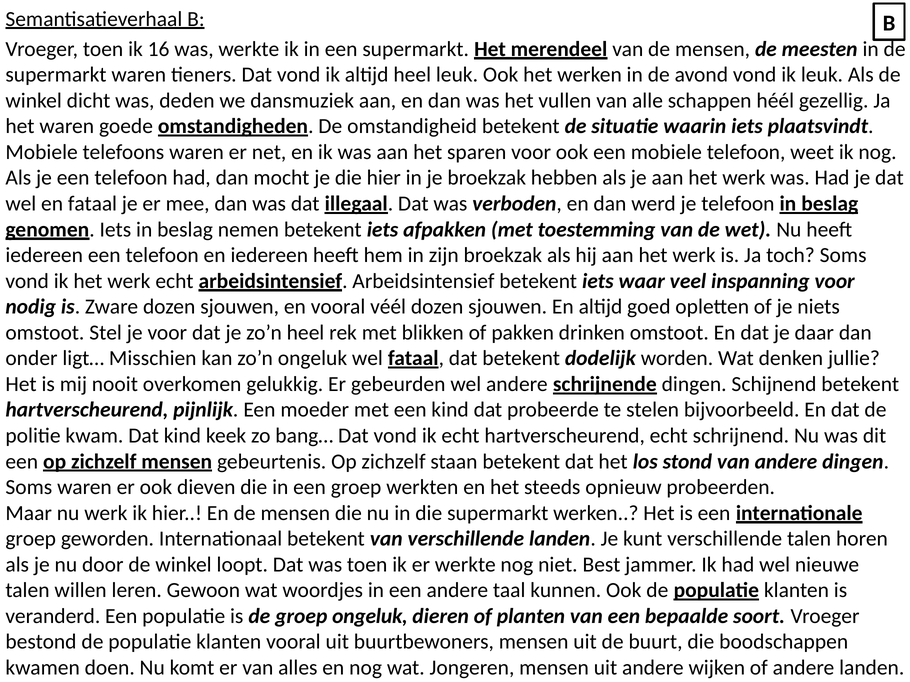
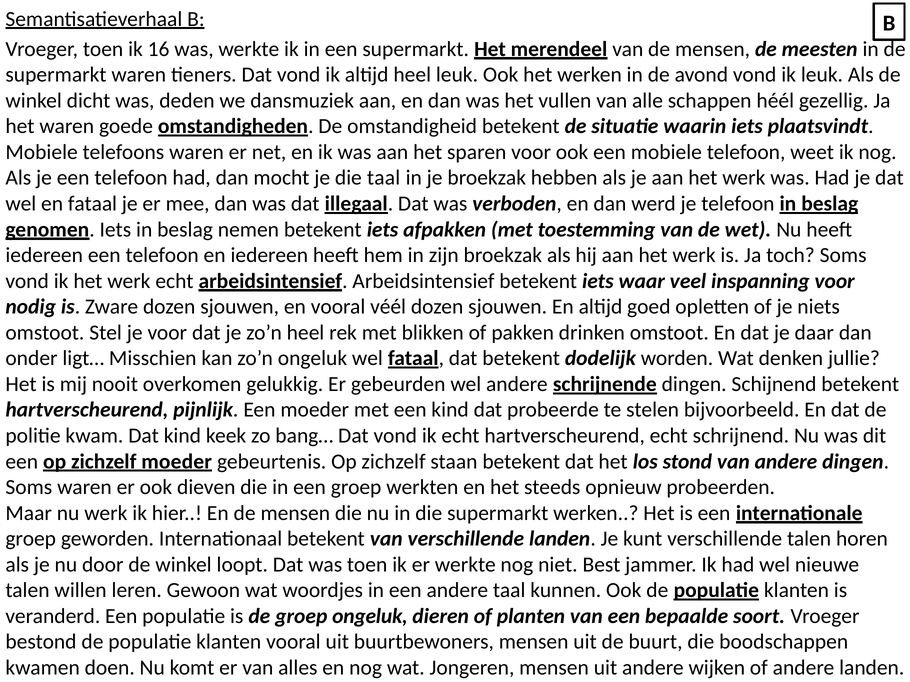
die hier: hier -> taal (384, 178)
zichzelf mensen: mensen -> moeder (177, 462)
